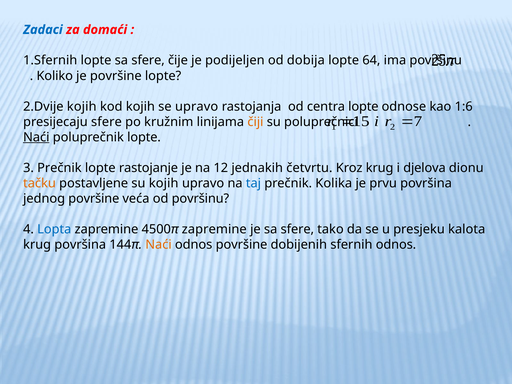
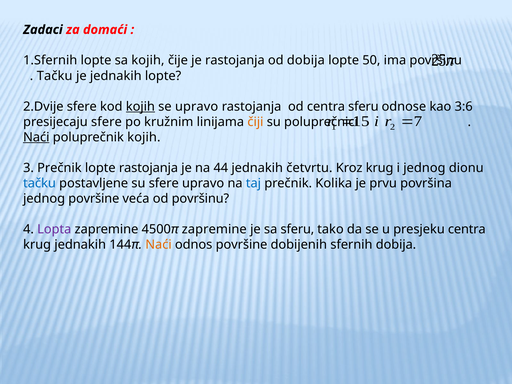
Zadaci colour: blue -> black (43, 30)
lopte sa sfere: sfere -> kojih (148, 60)
je podijeljen: podijeljen -> rastojanja (235, 60)
64: 64 -> 50 (371, 60)
Koliko: Koliko -> Tačku (55, 76)
je površine: površine -> jednakih (116, 76)
2.Dvije kojih: kojih -> sfere (82, 107)
kojih underline: none -> present (140, 107)
centra lopte: lopte -> sferu (363, 107)
1:6: 1:6 -> 3:6 (464, 107)
poluprečnik lopte: lopte -> kojih (144, 137)
lopte rastojanje: rastojanje -> rastojanja (148, 168)
12: 12 -> 44 (221, 168)
i djelova: djelova -> jednog (424, 168)
tačku colour: orange -> blue (39, 183)
su kojih: kojih -> sfere (164, 183)
Lopta colour: blue -> purple (54, 229)
je sa sfere: sfere -> sferu (297, 229)
presjeku kalota: kalota -> centra (467, 229)
krug površina: površina -> jednakih (80, 245)
sfernih odnos: odnos -> dobija (396, 245)
